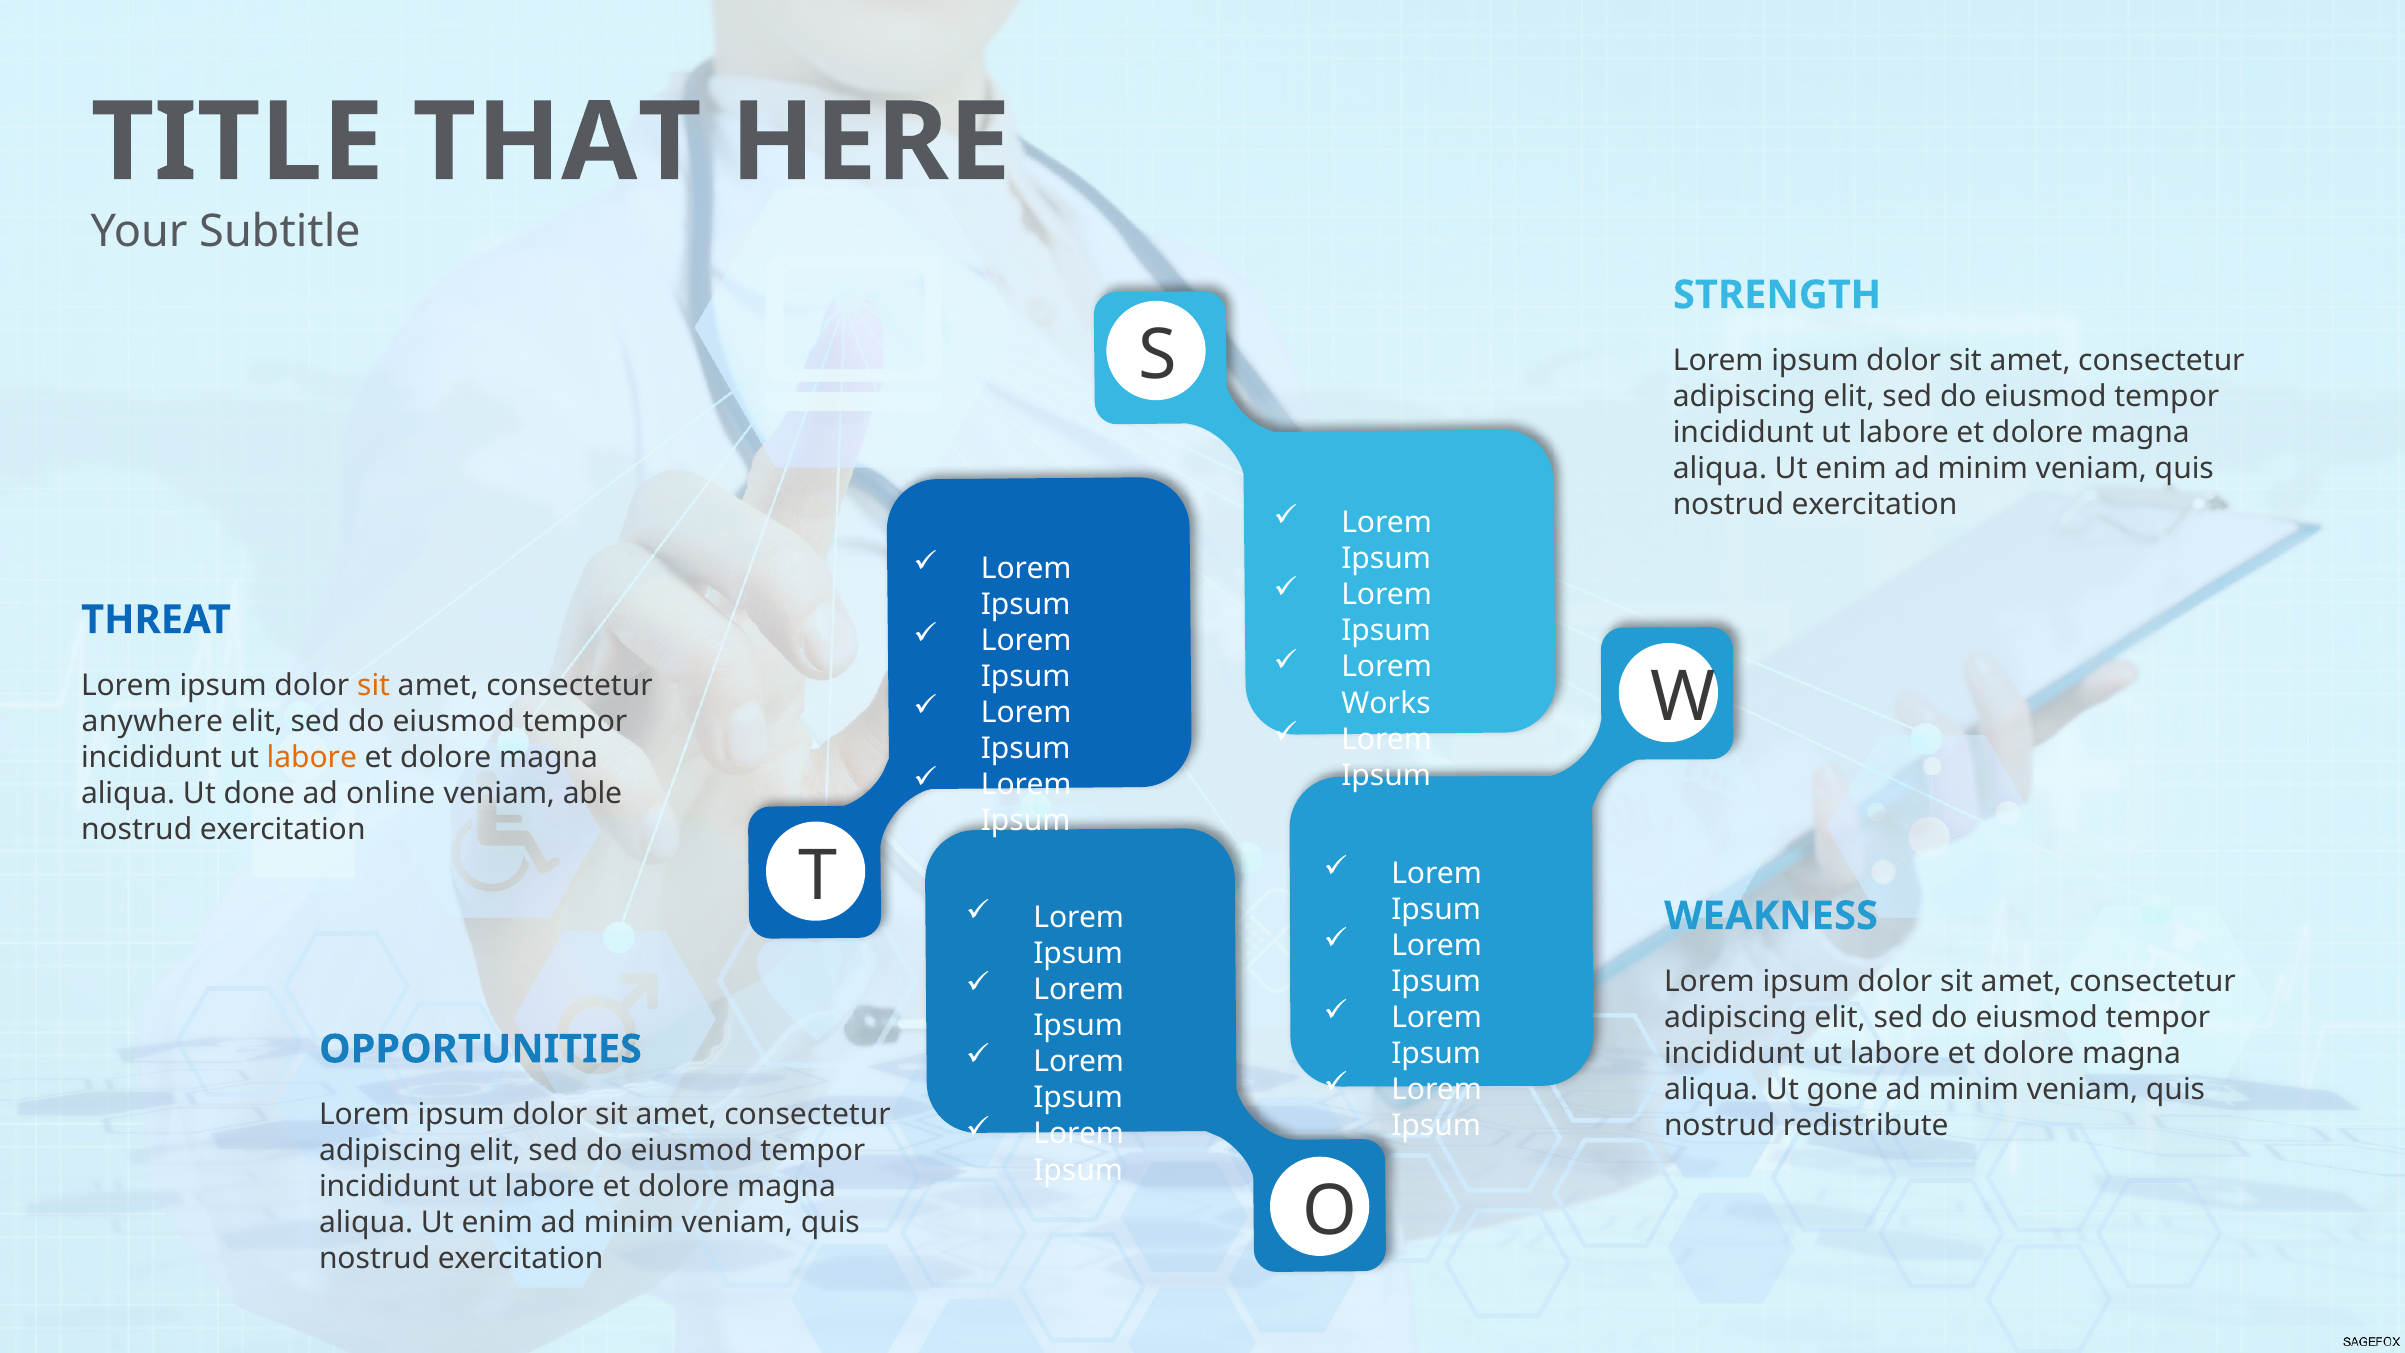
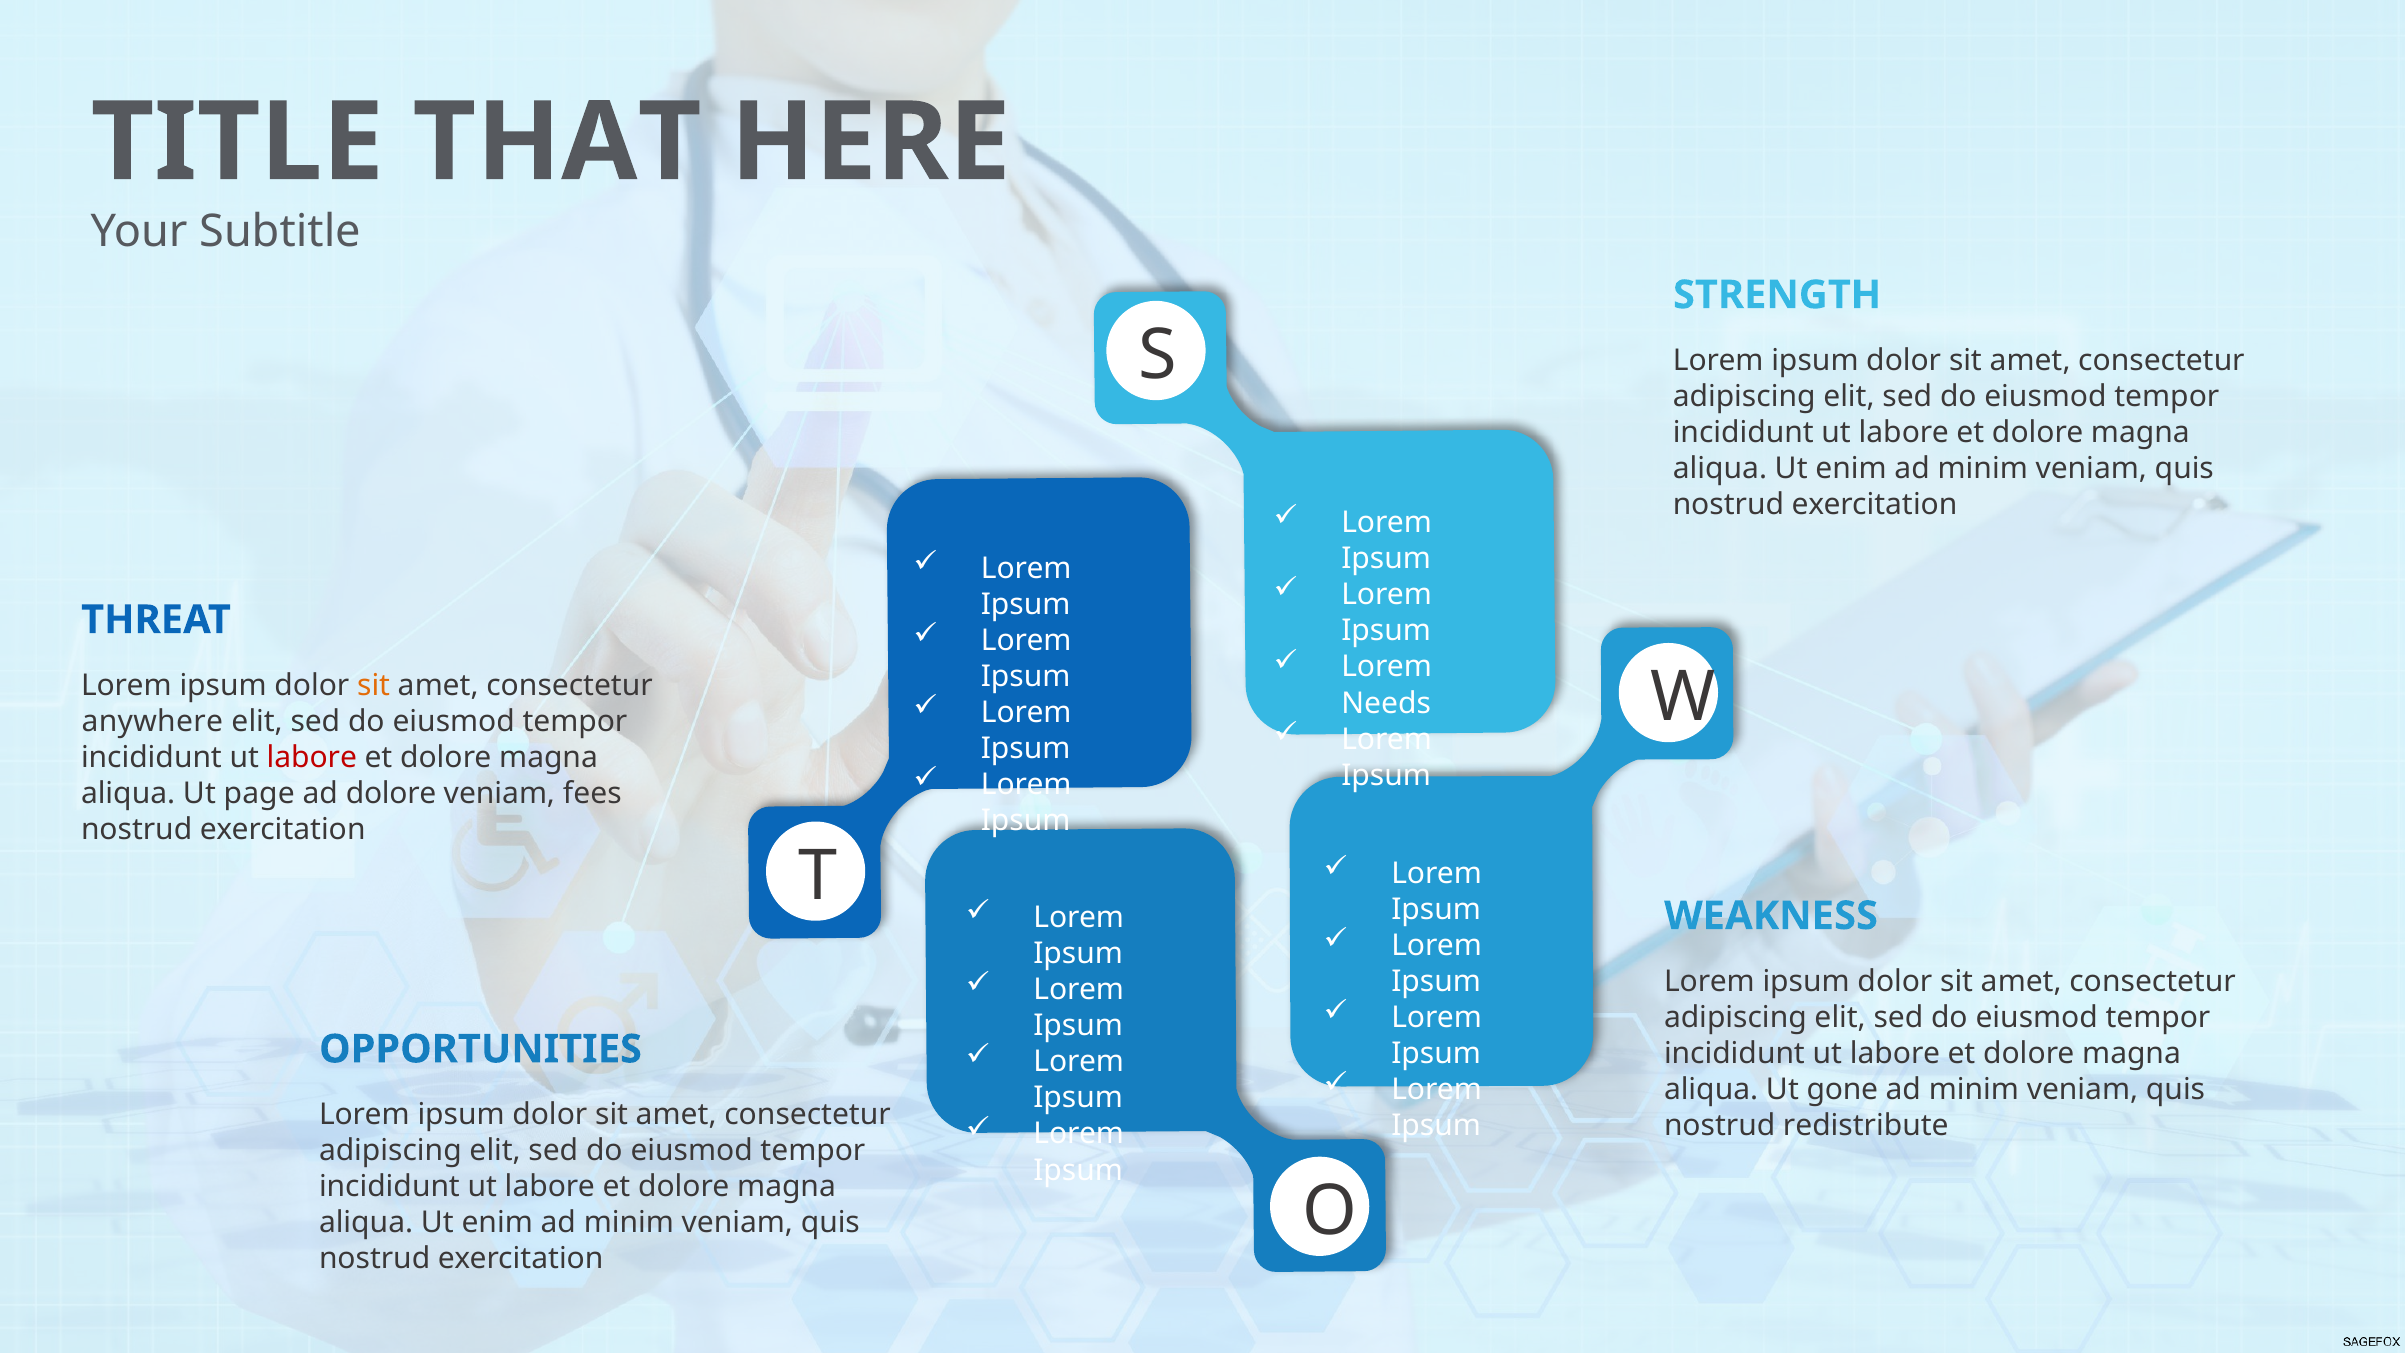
Works: Works -> Needs (1386, 703)
labore colour: orange -> red (312, 757)
done: done -> page (259, 793)
ad online: online -> dolore (391, 793)
able: able -> fees (592, 793)
